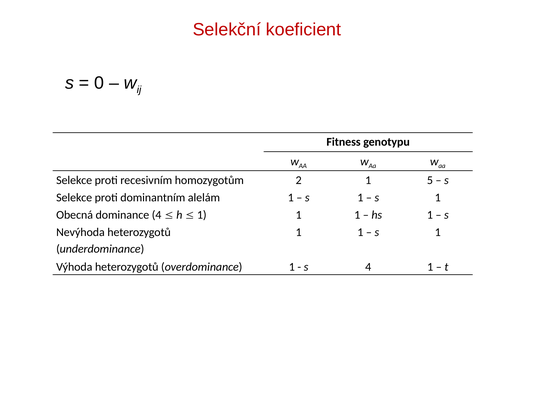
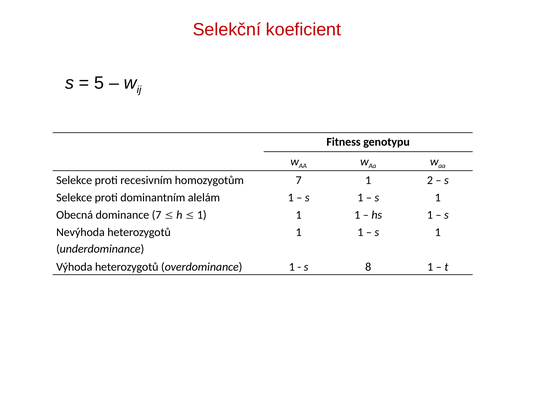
0: 0 -> 5 (99, 83)
homozygotům 2: 2 -> 7 (299, 180)
5: 5 -> 2 (430, 180)
dominance 4: 4 -> 7 (157, 215)
s 4: 4 -> 8 (368, 267)
